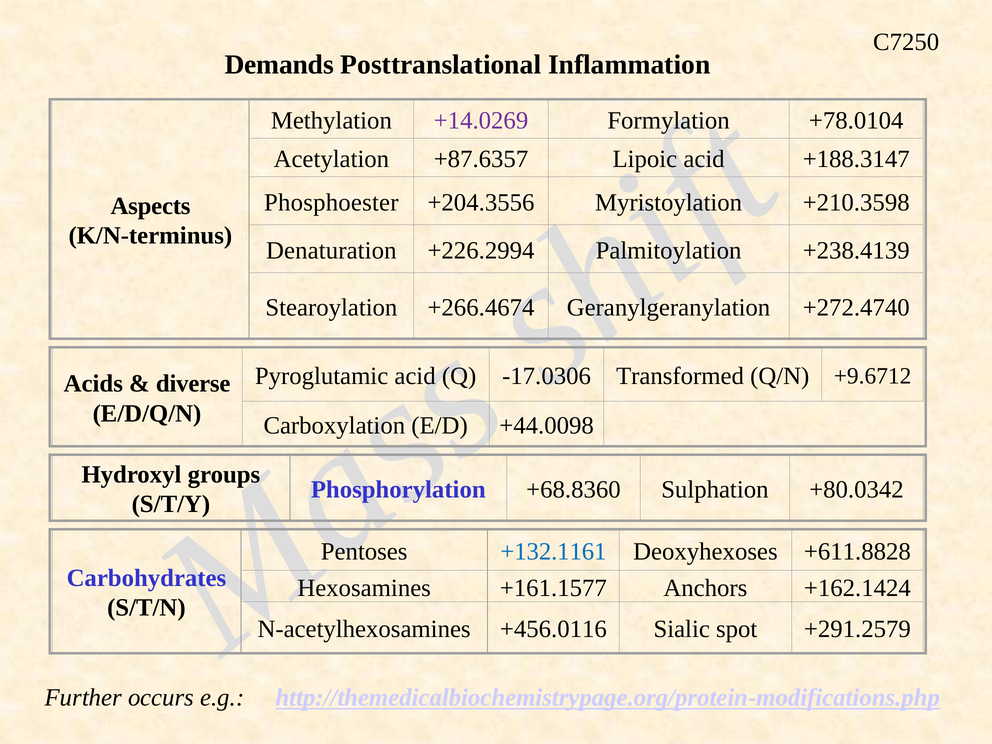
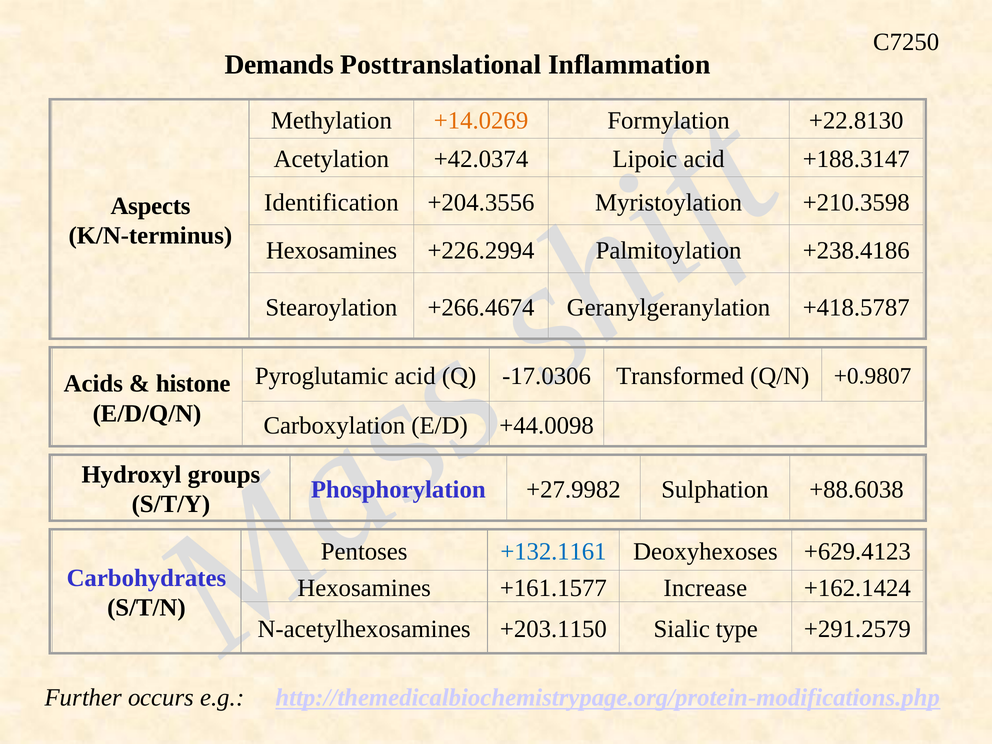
+14.0269 colour: purple -> orange (481, 121)
+78.0104: +78.0104 -> +22.8130 (856, 121)
+87.6357: +87.6357 -> +42.0374 (481, 159)
Phosphoester: Phosphoester -> Identification (331, 203)
Denaturation: Denaturation -> Hexosamines (332, 250)
+238.4139: +238.4139 -> +238.4186 (856, 250)
+272.4740: +272.4740 -> +418.5787 (856, 307)
+9.6712: +9.6712 -> +0.9807 (873, 376)
diverse: diverse -> histone (193, 384)
+68.8360: +68.8360 -> +27.9982 (573, 489)
+80.0342: +80.0342 -> +88.6038 (857, 489)
+611.8828: +611.8828 -> +629.4123 (857, 552)
Anchors: Anchors -> Increase (705, 588)
+456.0116: +456.0116 -> +203.1150 (553, 629)
spot: spot -> type (737, 629)
